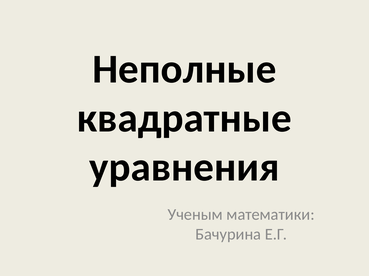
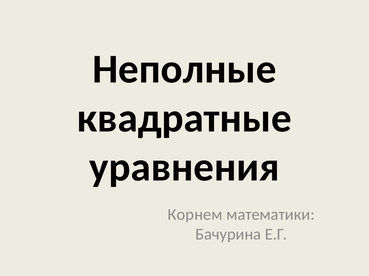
Ученым: Ученым -> Корнем (195, 215)
